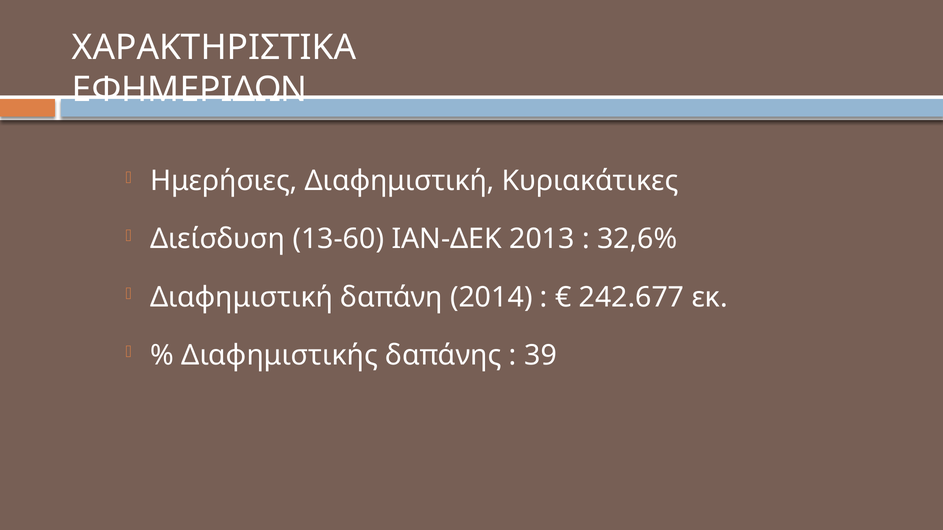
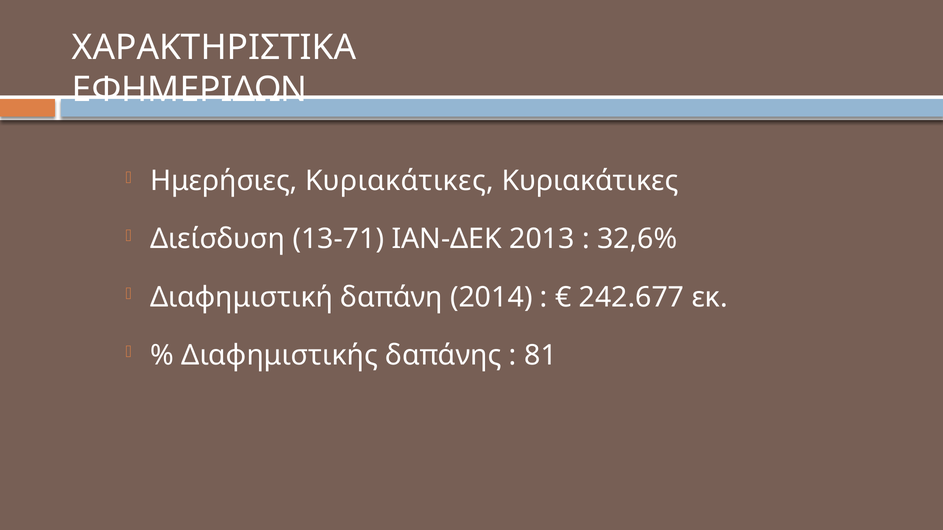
Ημερήσιες Διαφημιστική: Διαφημιστική -> Κυριακάτικες (399, 181)
13-60: 13-60 -> 13-71 (338, 239)
39: 39 -> 81 (541, 356)
